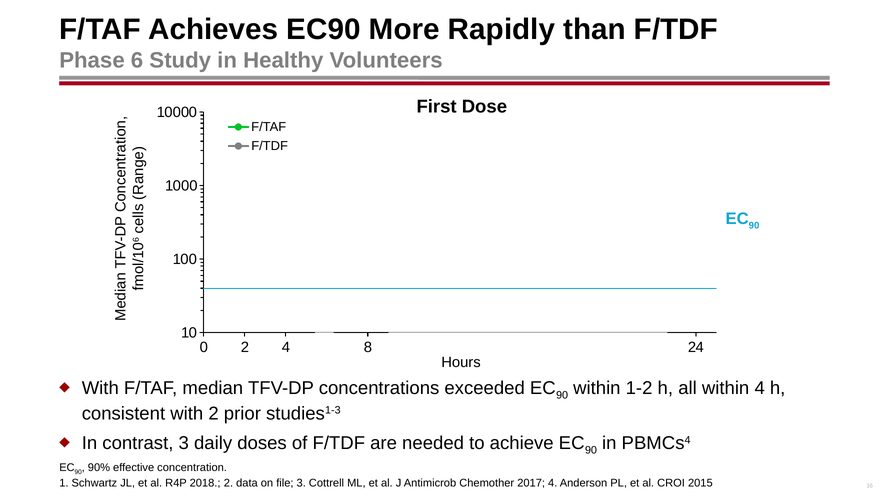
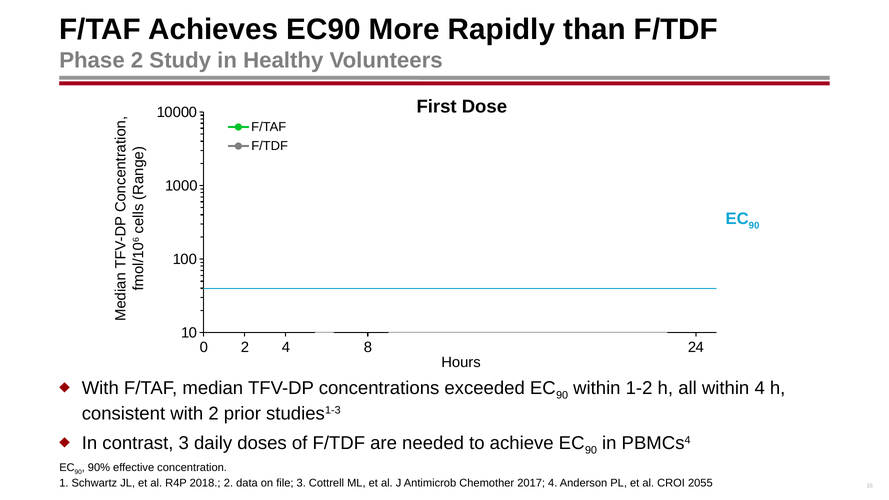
Phase 6: 6 -> 2 (137, 60)
2015: 2015 -> 2055 (700, 483)
